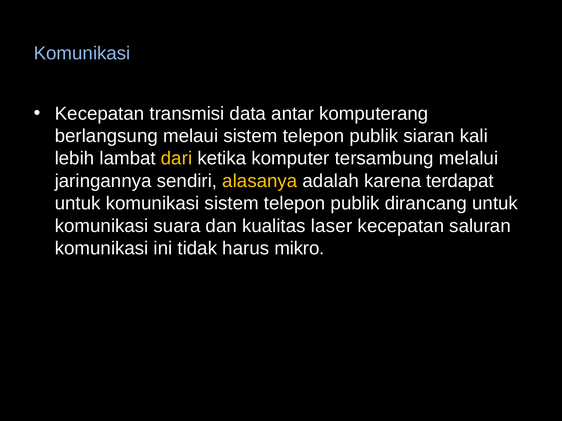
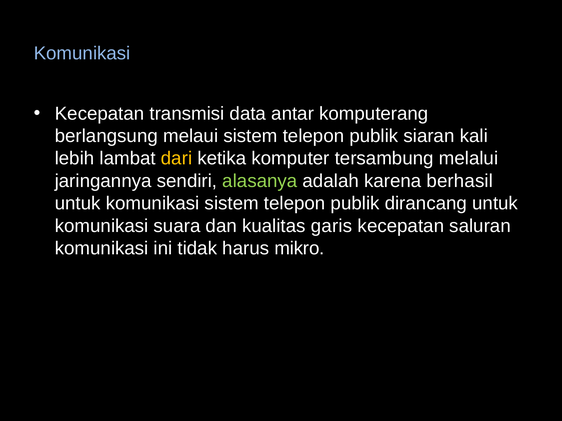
alasanya colour: yellow -> light green (260, 181)
terdapat: terdapat -> berhasil (460, 181)
laser: laser -> garis (332, 226)
